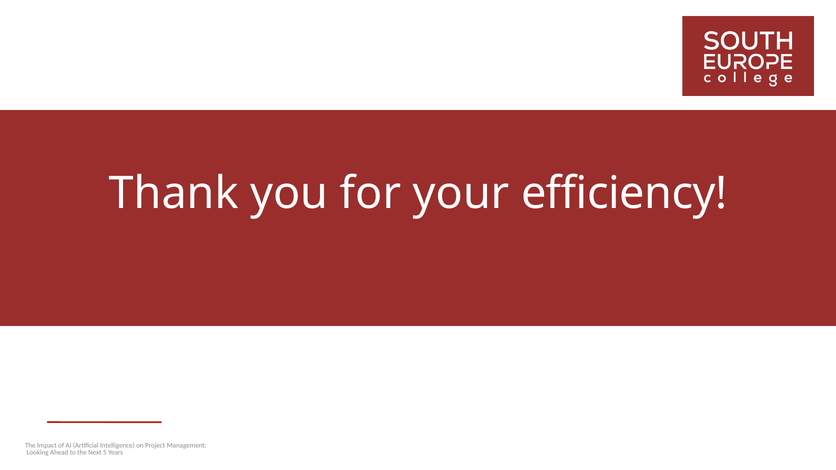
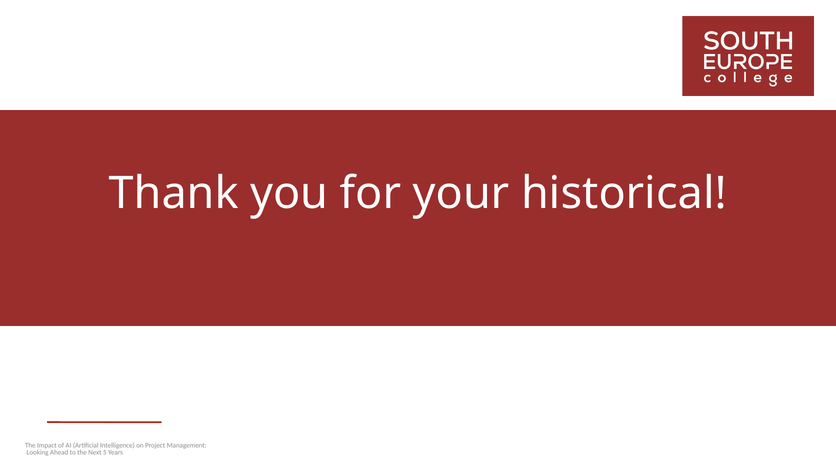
efficiency: efficiency -> historical (624, 194)
